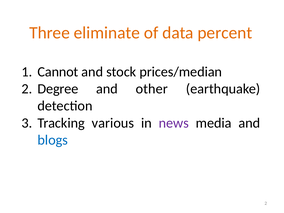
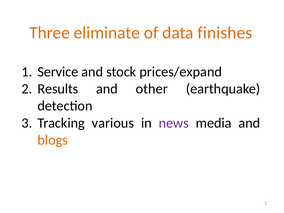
percent: percent -> finishes (225, 33)
Cannot: Cannot -> Service (58, 72)
prices/median: prices/median -> prices/expand (181, 72)
Degree: Degree -> Results (58, 89)
blogs colour: blue -> orange (53, 140)
